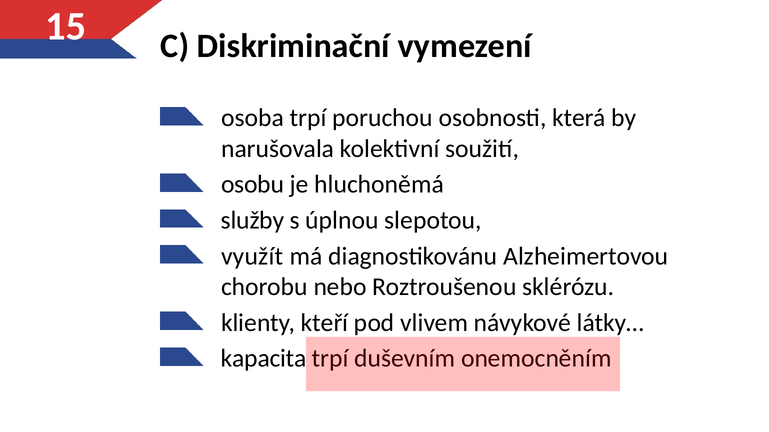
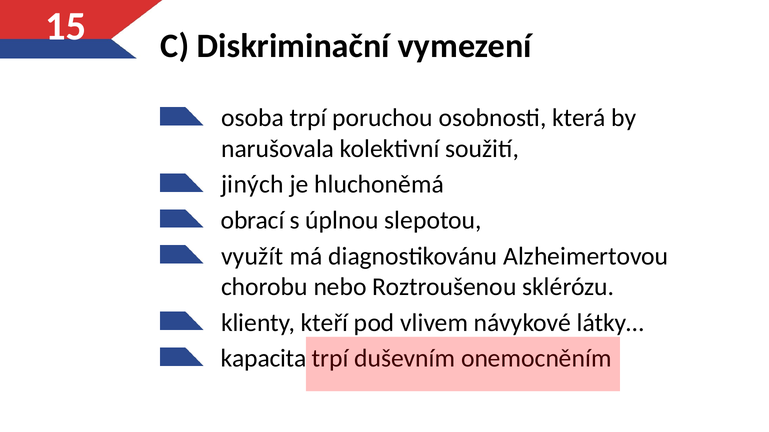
osobu: osobu -> jiných (252, 185)
služby: služby -> obrací (253, 221)
